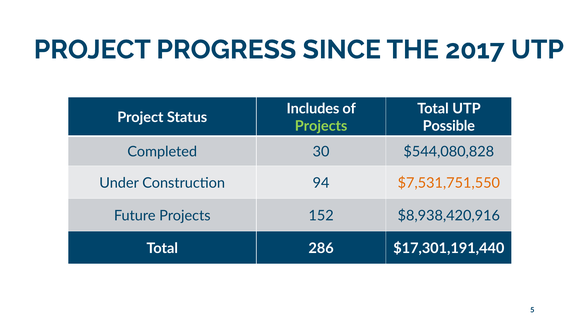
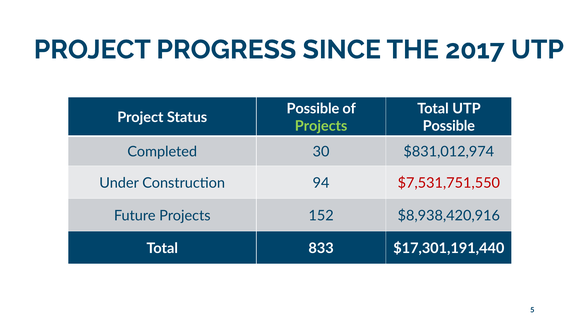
Includes: Includes -> Possible (313, 109)
$544,080,828: $544,080,828 -> $831,012,974 (449, 152)
$7,531,751,550 colour: orange -> red (449, 183)
286: 286 -> 833 (321, 248)
